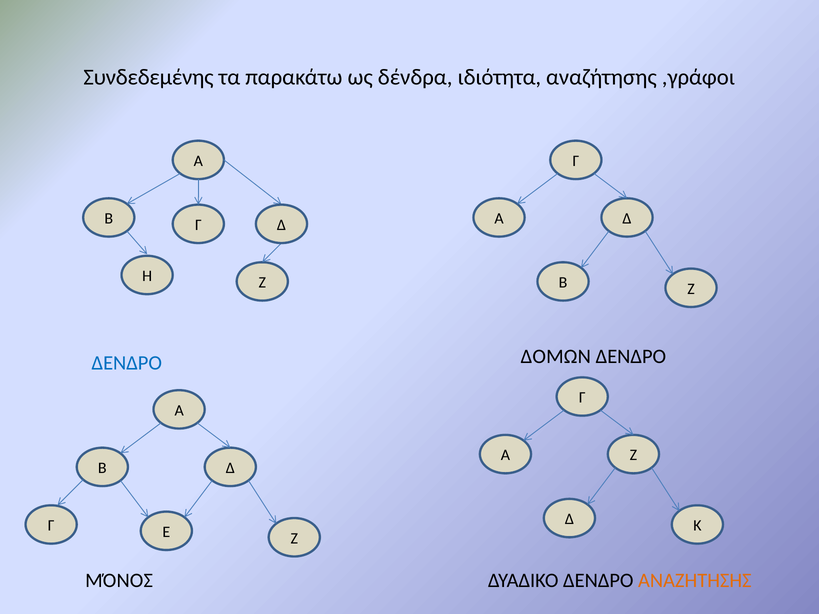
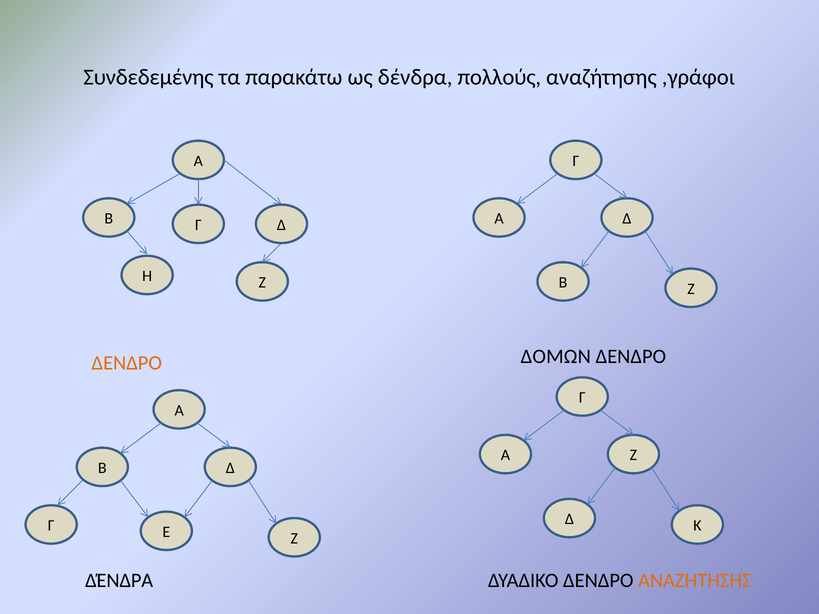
ιδιότητα: ιδιότητα -> πολλούς (499, 77)
ΔΕΝΔΡΟ colour: blue -> orange (127, 363)
ΜΌΝΟΣ: ΜΌΝΟΣ -> ΔΈΝΔΡΑ (119, 581)
